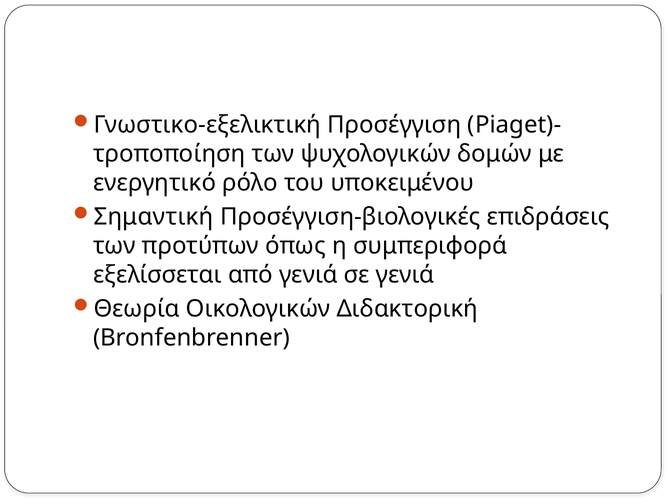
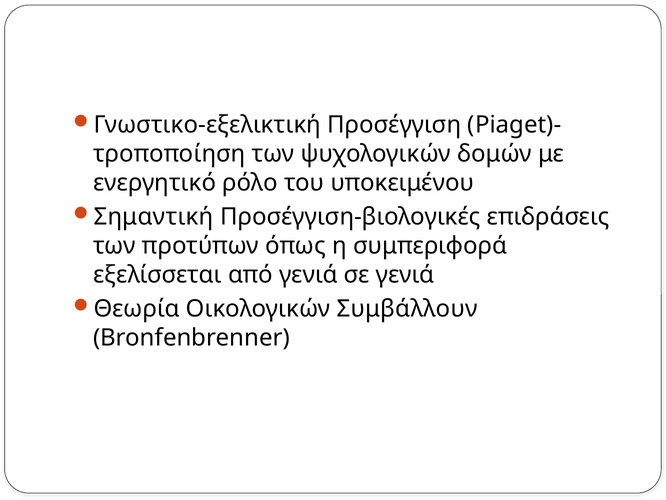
Διδακτορική: Διδακτορική -> Συμβάλλουν (407, 309)
